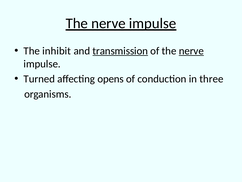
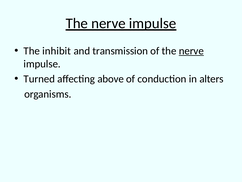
transmission underline: present -> none (120, 51)
opens: opens -> above (111, 79)
three: three -> alters (211, 79)
